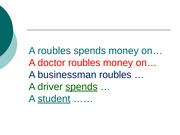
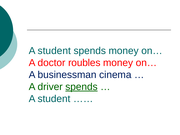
roubles: roubles -> student (54, 51)
businessman roubles: roubles -> cinema (115, 75)
student underline: present -> none (54, 99)
